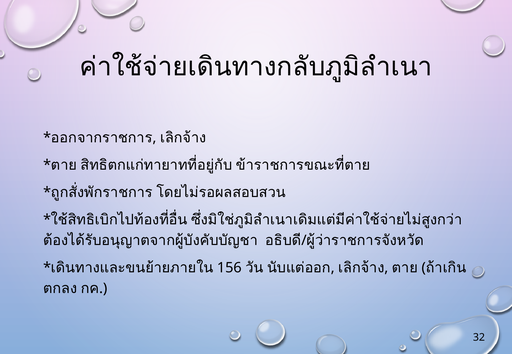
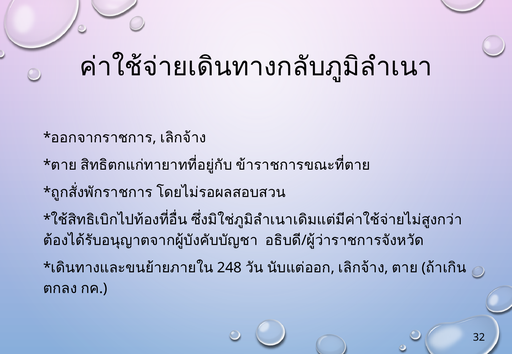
156: 156 -> 248 (229, 268)
